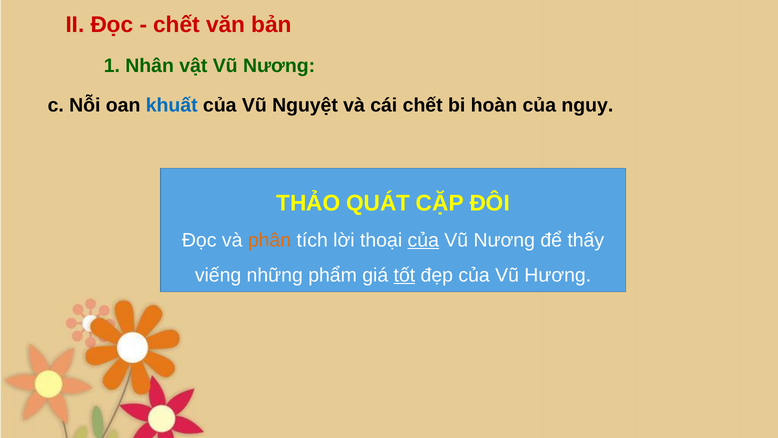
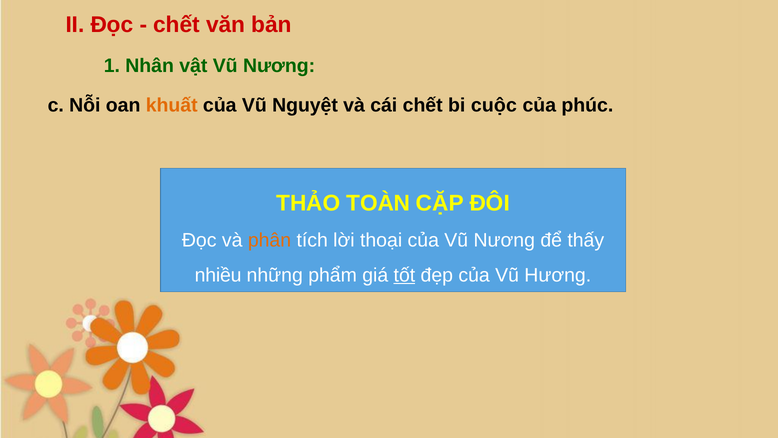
khuất colour: blue -> orange (172, 105)
hoàn: hoàn -> cuộc (494, 105)
nguy: nguy -> phúc (587, 105)
QUÁT: QUÁT -> TOÀN (378, 203)
của underline: present -> none (423, 240)
viếng: viếng -> nhiều (218, 275)
